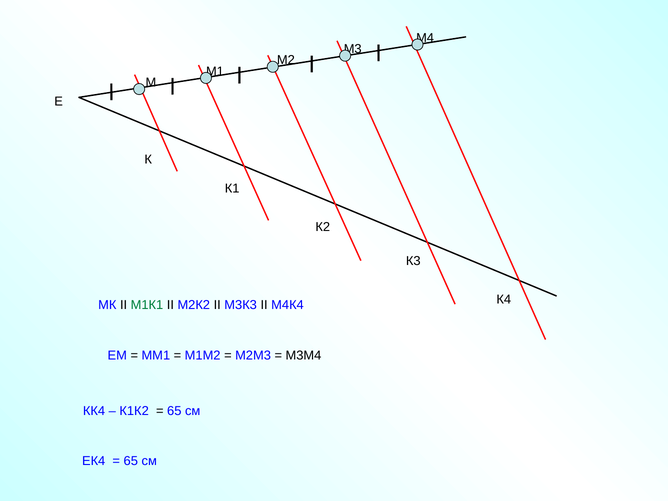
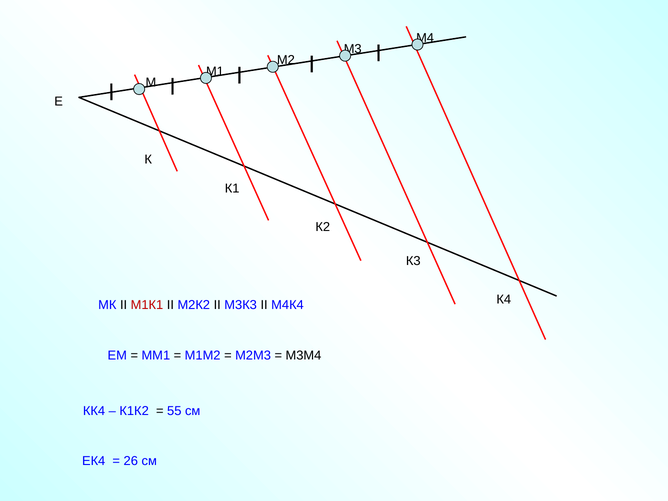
М1К1 colour: green -> red (147, 305)
65: 65 -> 55 (174, 411)
65: 65 -> 26 (131, 461)
